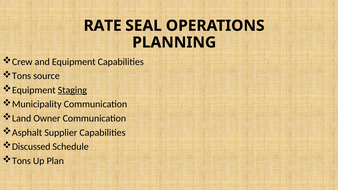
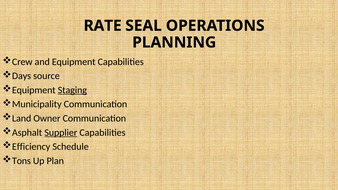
Tons: Tons -> Days (22, 76)
Supplier underline: none -> present (61, 133)
Discussed: Discussed -> Efficiency (31, 147)
